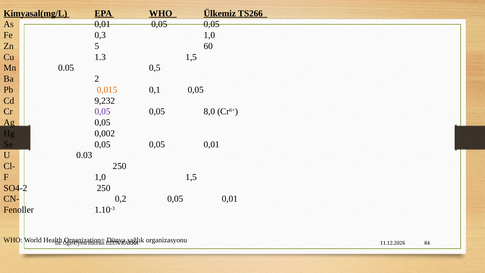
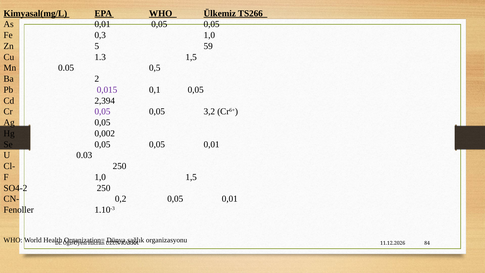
60: 60 -> 59 (208, 46)
0,015 colour: orange -> purple (107, 90)
9,232: 9,232 -> 2,394 (105, 101)
8,0: 8,0 -> 3,2 (209, 112)
